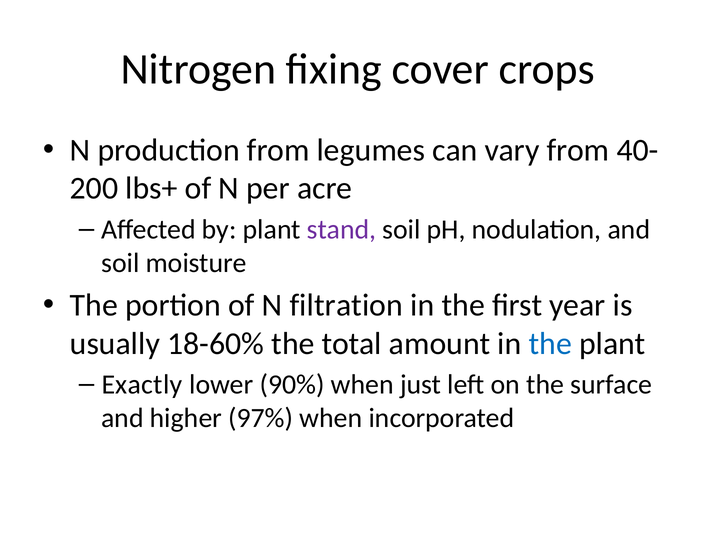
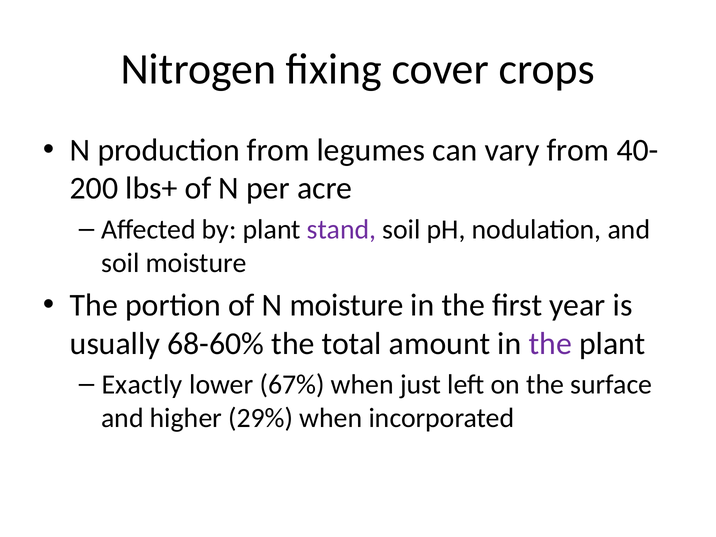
N filtration: filtration -> moisture (347, 305)
18-60%: 18-60% -> 68-60% (216, 344)
the colour: blue -> purple (550, 344)
90%: 90% -> 67% (292, 385)
97%: 97% -> 29% (261, 418)
